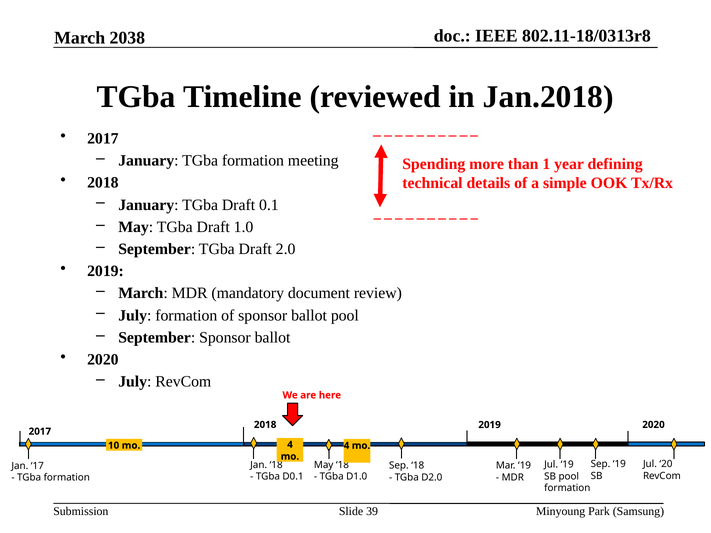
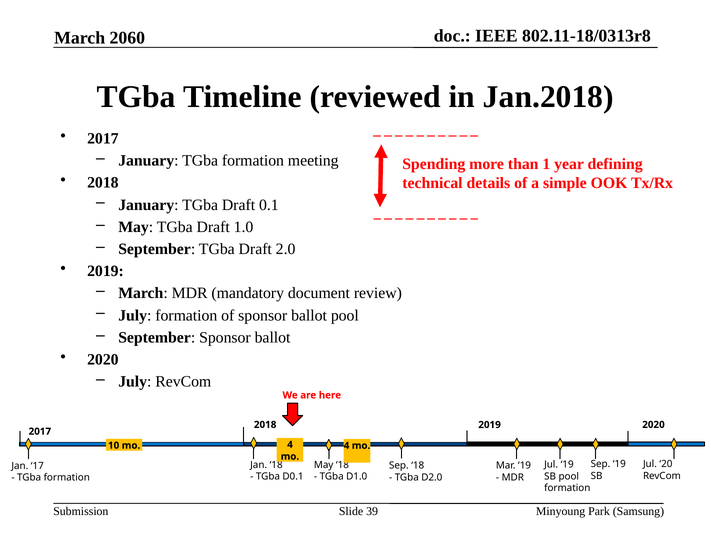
2038: 2038 -> 2060 (127, 38)
